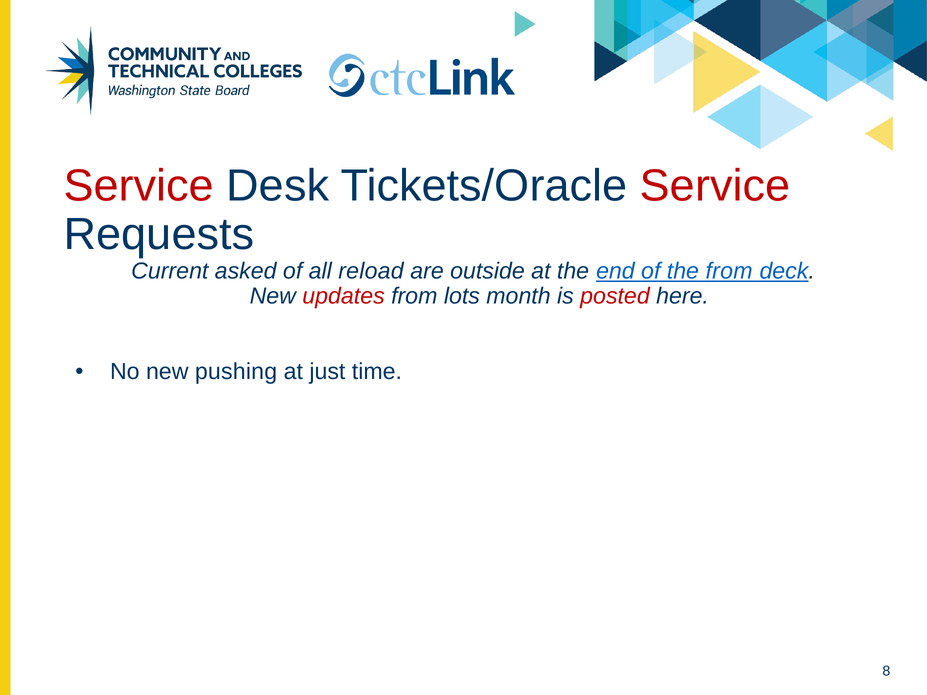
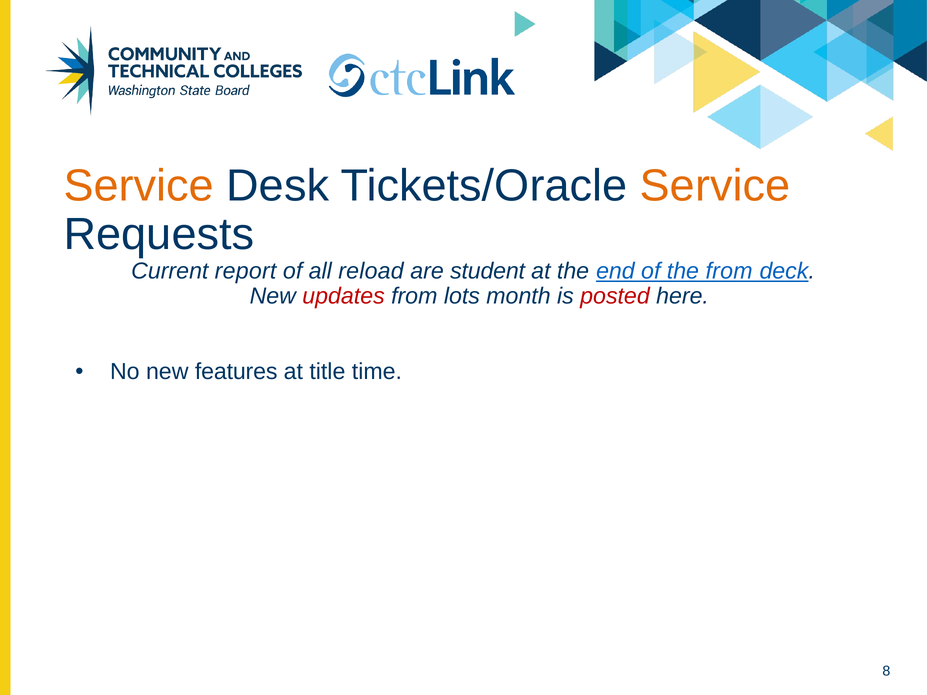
Service colour: red -> orange (139, 186)
Service colour: red -> orange (715, 186)
asked: asked -> report (246, 271)
outside: outside -> student (488, 271)
pushing: pushing -> features (236, 372)
just: just -> title (327, 372)
